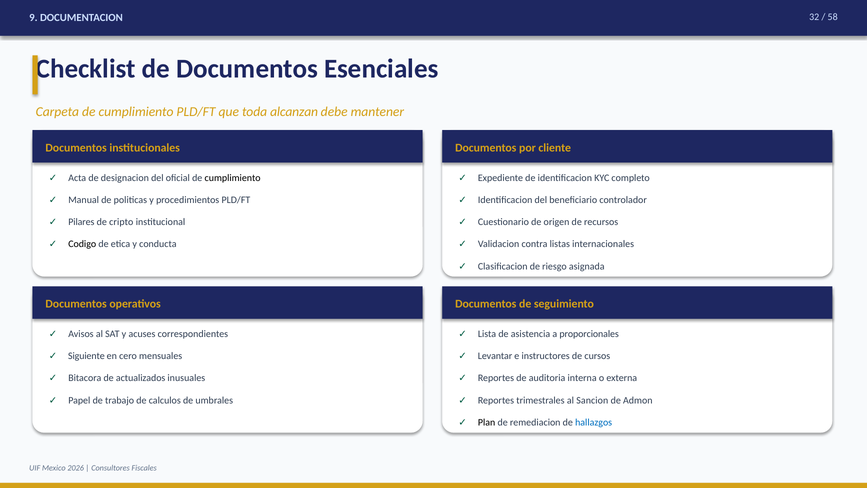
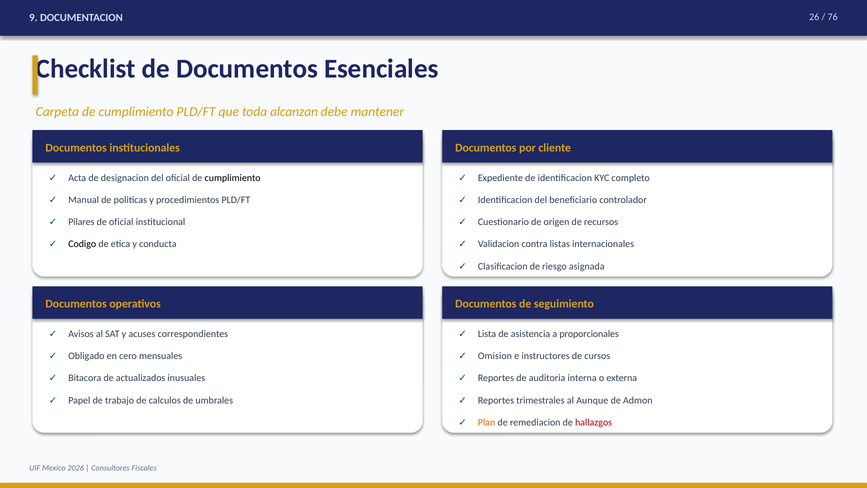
32: 32 -> 26 (814, 17)
58: 58 -> 76 (833, 17)
de cripto: cripto -> oficial (121, 222)
Siguiente: Siguiente -> Obligado (86, 356)
Levantar: Levantar -> Omision (495, 356)
Sancion: Sancion -> Aunque (592, 400)
Plan colour: black -> orange (487, 422)
hallazgos colour: blue -> red (594, 422)
